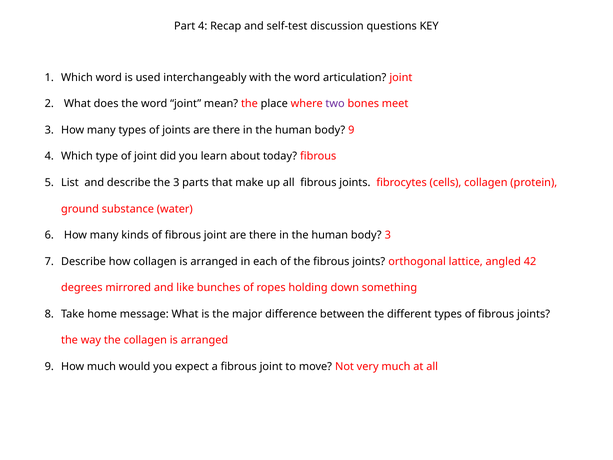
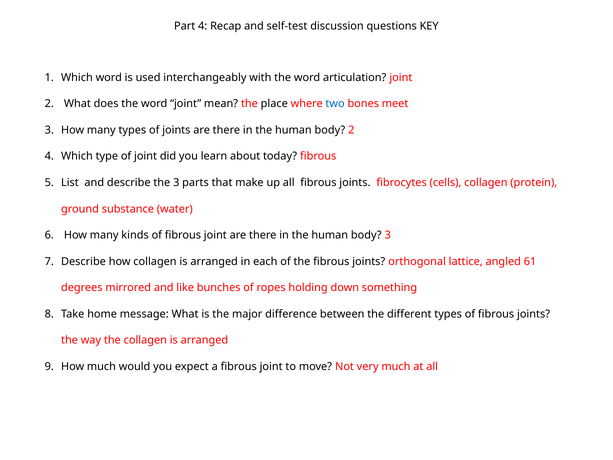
two colour: purple -> blue (335, 104)
body 9: 9 -> 2 (351, 130)
42: 42 -> 61 (530, 261)
